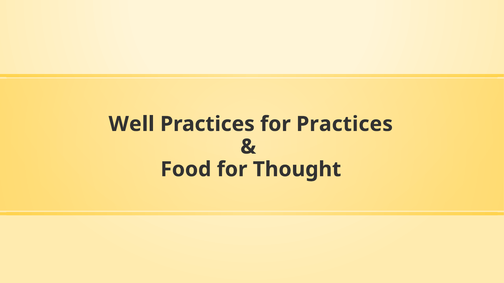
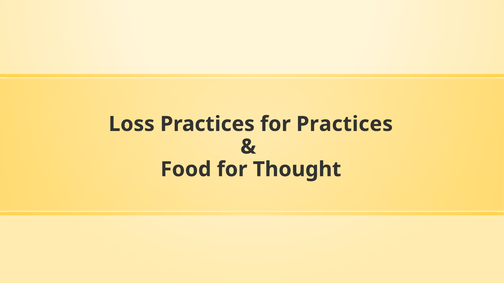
Well: Well -> Loss (132, 124)
